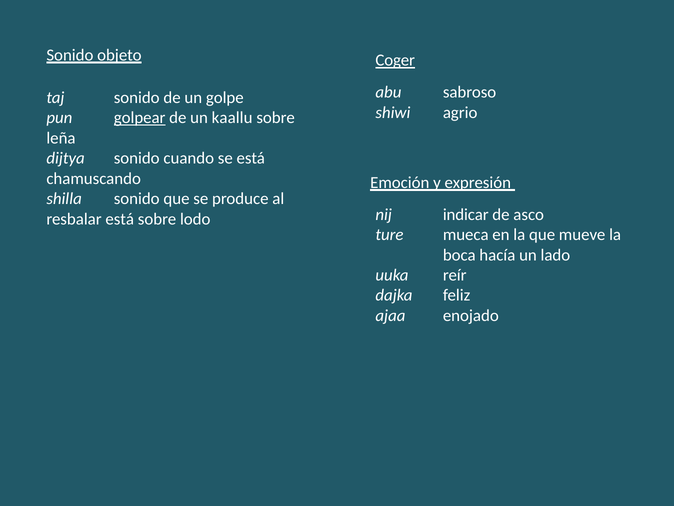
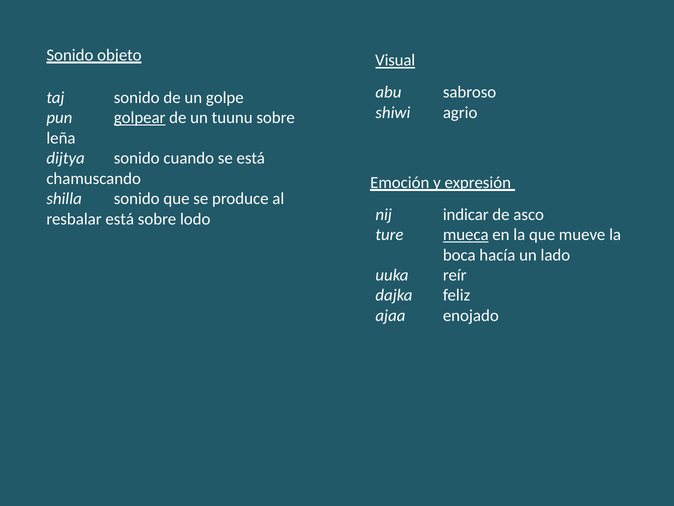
Coger: Coger -> Visual (395, 60)
kaallu: kaallu -> tuunu (232, 118)
mueca underline: none -> present (466, 234)
